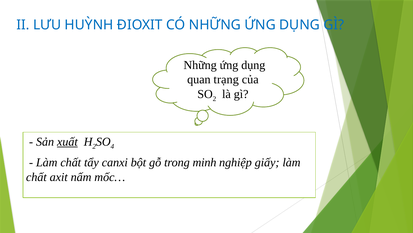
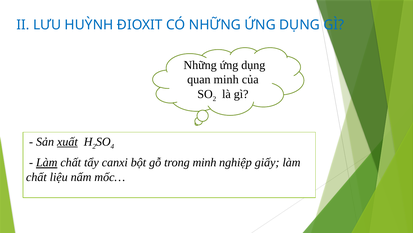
quan trạng: trạng -> minh (226, 79)
Làm underline: none -> present (47, 162)
axit: axit -> liệu (59, 177)
